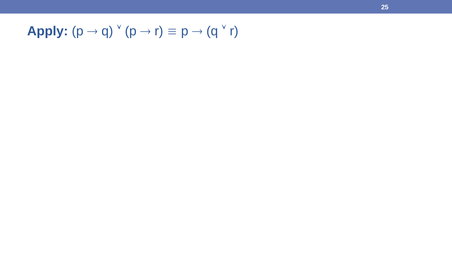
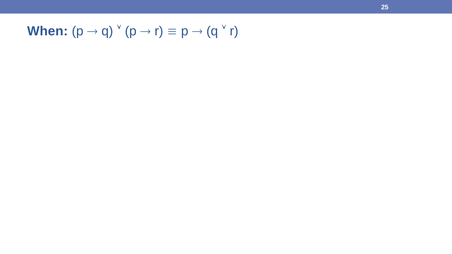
Apply: Apply -> When (48, 31)
